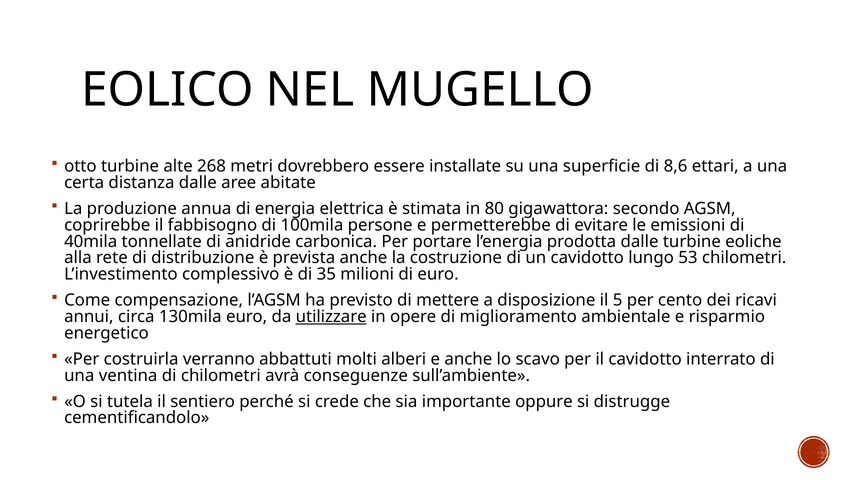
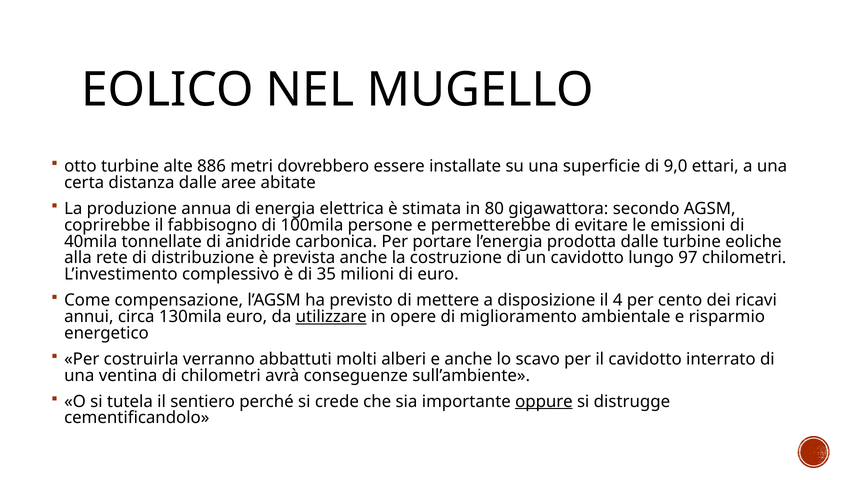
268: 268 -> 886 (212, 166)
8,6: 8,6 -> 9,0 (676, 166)
53: 53 -> 97 (688, 258)
5: 5 -> 4 (618, 300)
oppure underline: none -> present (544, 401)
